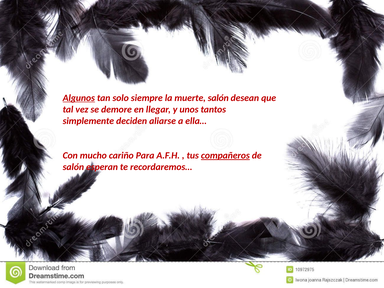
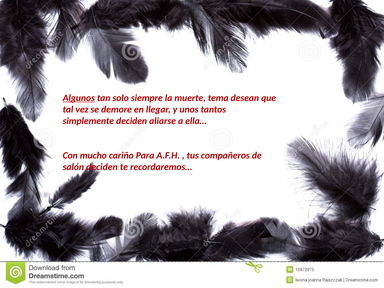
muerte salón: salón -> tema (218, 98)
compañeros underline: present -> none (225, 155)
salón esperan: esperan -> deciden (102, 167)
